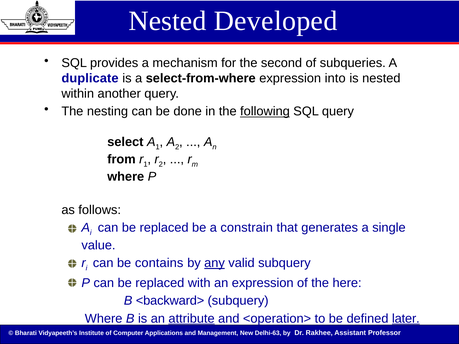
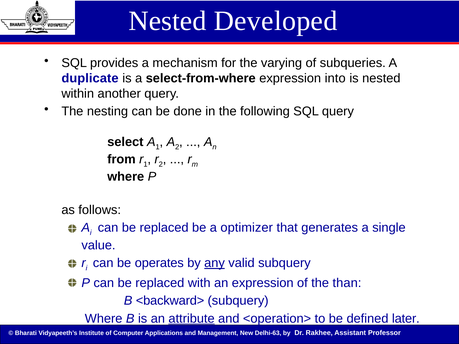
second: second -> varying (282, 63)
following underline: present -> none (265, 111)
constrain: constrain -> optimizer (247, 228)
contains: contains -> operates (159, 263)
here: here -> than (347, 283)
later underline: present -> none (406, 319)
